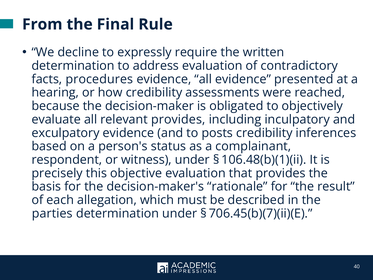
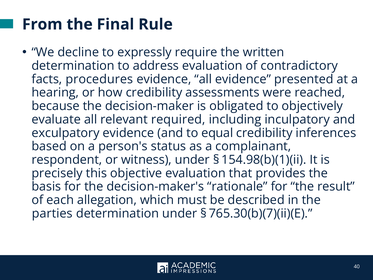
relevant provides: provides -> required (178, 119)
posts: posts -> equal (217, 133)
106.48(b)(1)(ii: 106.48(b)(1)(ii -> 154.98(b)(1)(ii (264, 160)
706.45(b)(7)(ii)(E: 706.45(b)(7)(ii)(E -> 765.30(b)(7)(ii)(E (261, 213)
